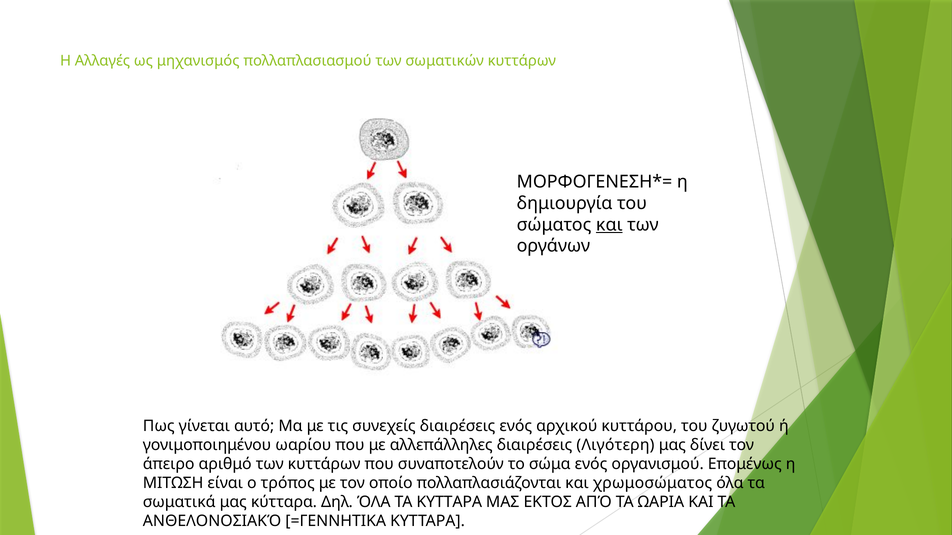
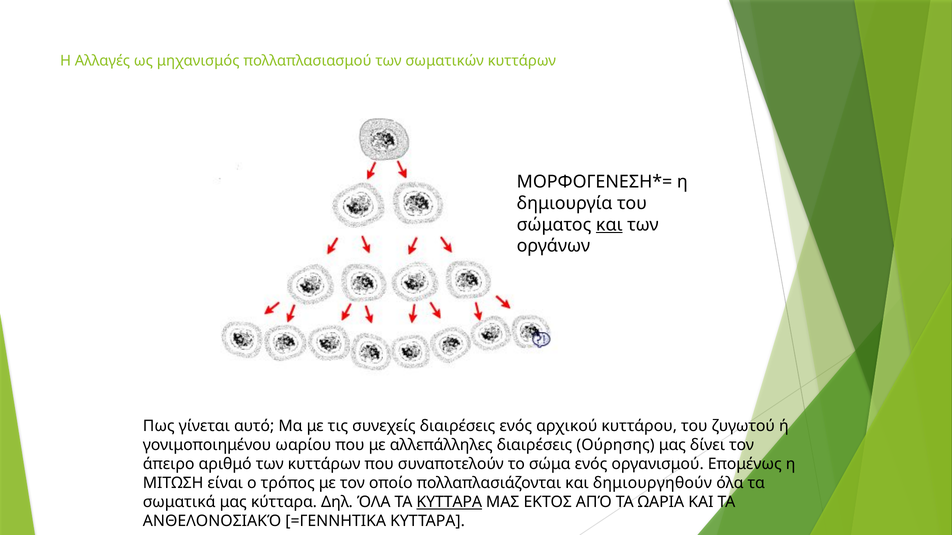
Λιγότερη: Λιγότερη -> Ούρησης (616, 445)
χρωμοσώματος: χρωμοσώματος -> δημιουργηθούν (652, 483)
ΚΥΤΤΑΡΑ underline: none -> present (449, 502)
